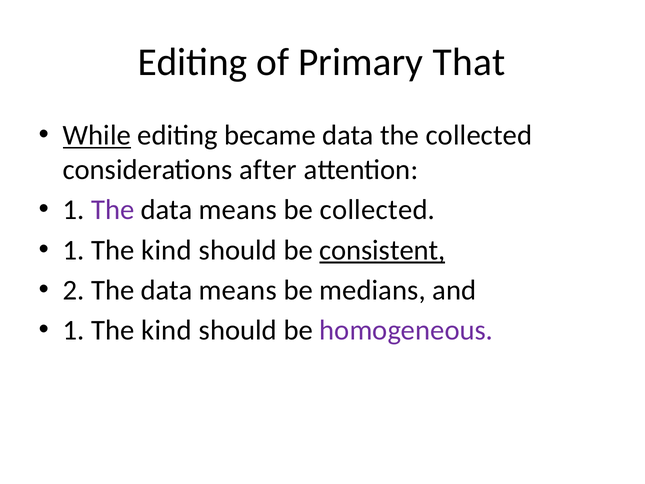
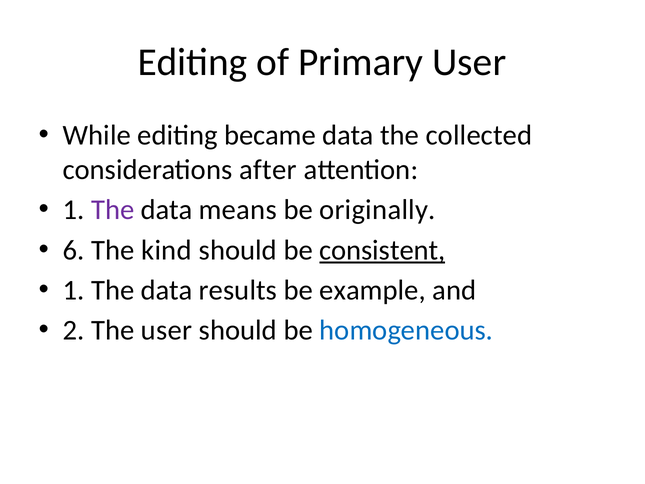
Primary That: That -> User (469, 62)
While underline: present -> none (97, 135)
be collected: collected -> originally (378, 210)
1: 1 -> 6 (74, 250)
2: 2 -> 1 (74, 290)
means: means -> results (238, 290)
medians: medians -> example (373, 290)
1: 1 -> 2 (74, 330)
kind: kind -> user (167, 330)
homogeneous colour: purple -> blue (406, 330)
